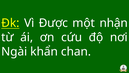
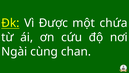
nhận: nhận -> chứa (114, 23)
khẩn: khẩn -> cùng (44, 51)
